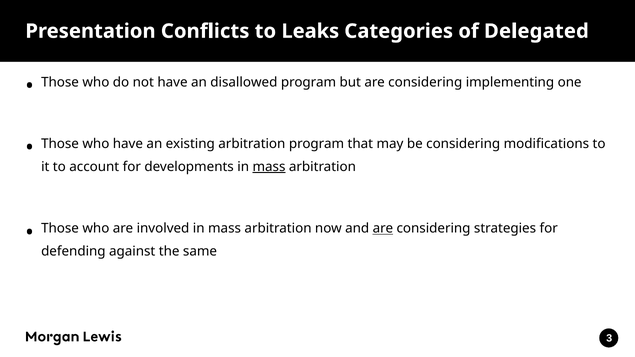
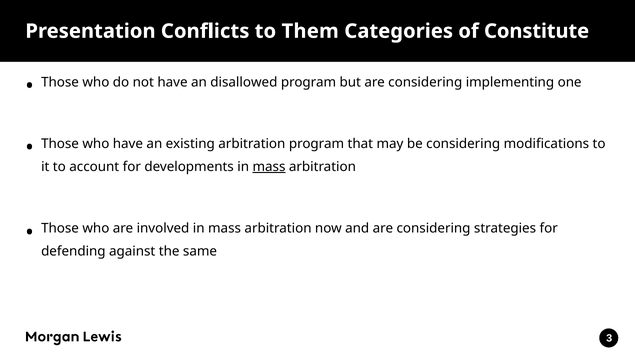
Leaks: Leaks -> Them (310, 31)
Delegated: Delegated -> Constitute (537, 31)
are underline: present -> none (383, 229)
